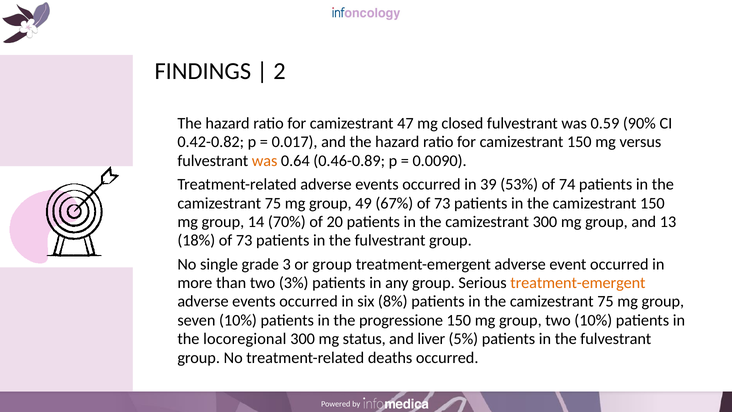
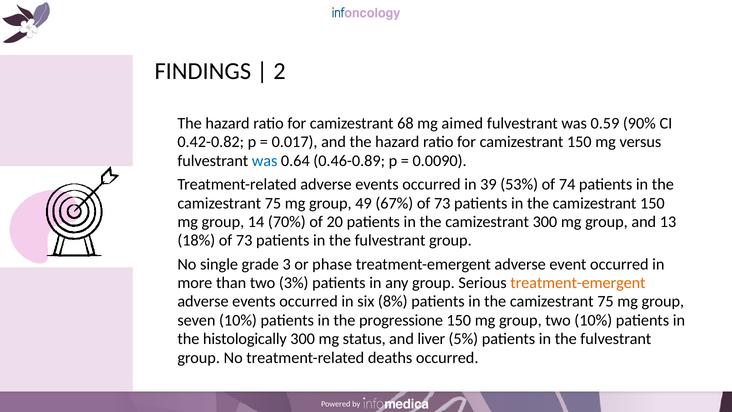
47: 47 -> 68 (405, 123)
closed: closed -> aimed (462, 123)
was colour: orange -> blue (265, 161)
or group: group -> phase (332, 264)
locoregional: locoregional -> histologically (245, 339)
